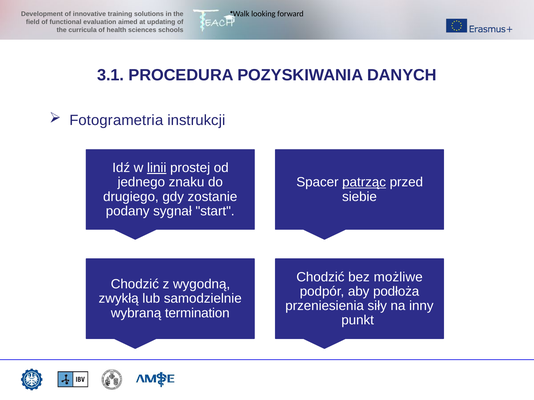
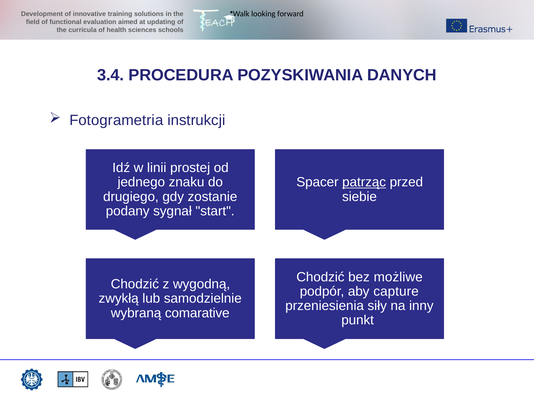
3.1: 3.1 -> 3.4 (111, 75)
linii underline: present -> none (157, 168)
podłoża: podłoża -> capture (396, 292)
termination: termination -> comarative (197, 313)
